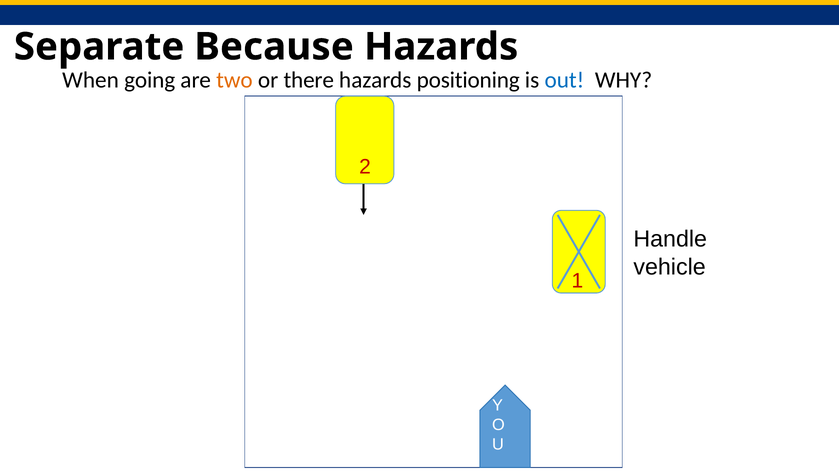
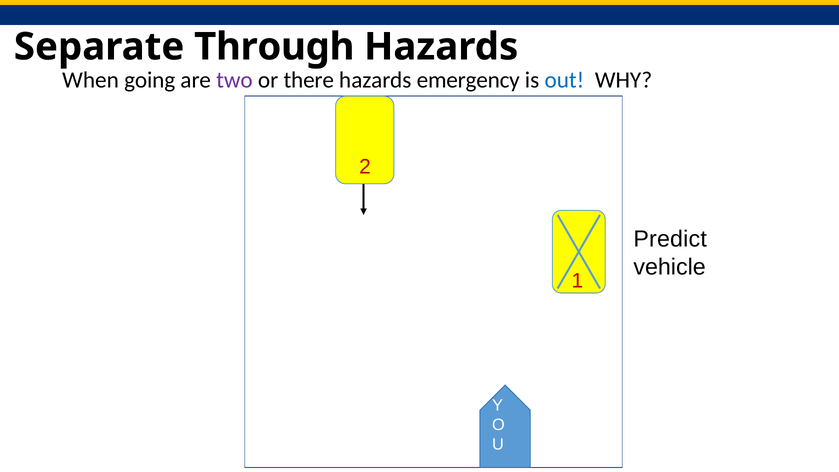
Because: Because -> Through (274, 47)
two colour: orange -> purple (234, 80)
positioning: positioning -> emergency (468, 80)
Handle: Handle -> Predict (670, 239)
